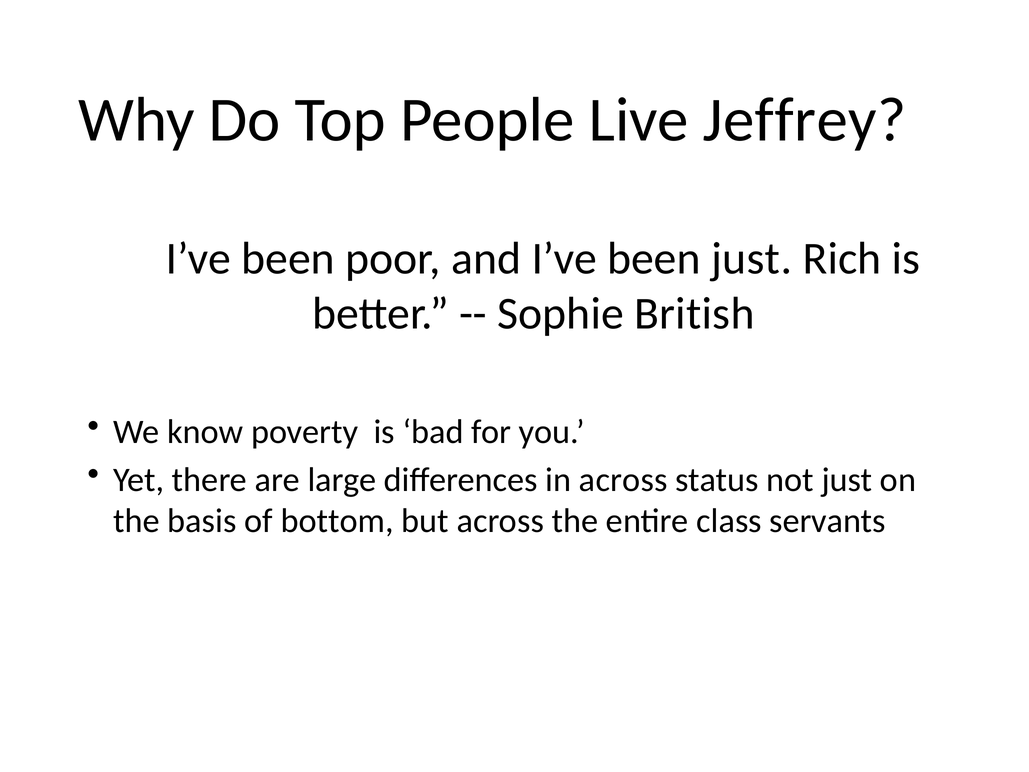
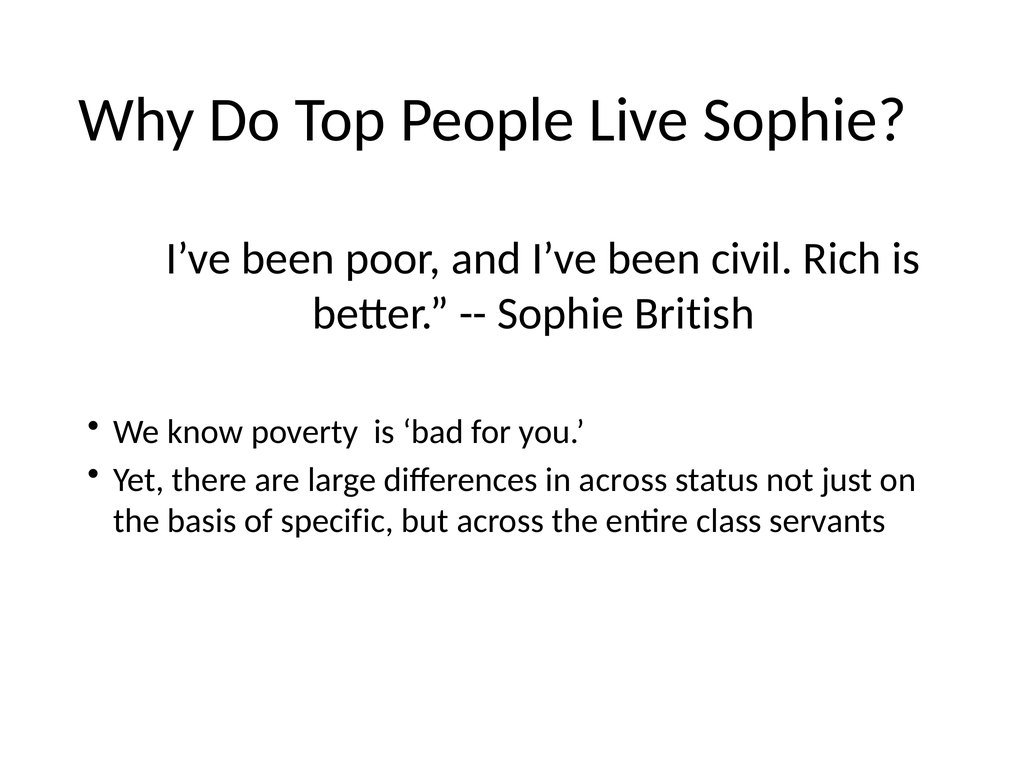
Live Jeffrey: Jeffrey -> Sophie (805, 120)
been just: just -> civil (752, 259)
bottom: bottom -> specific (337, 521)
